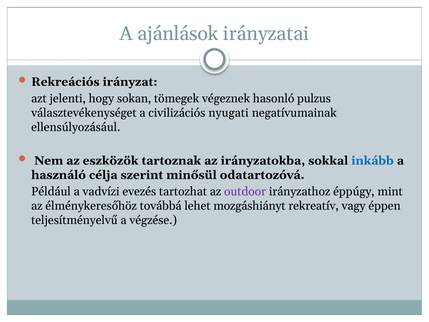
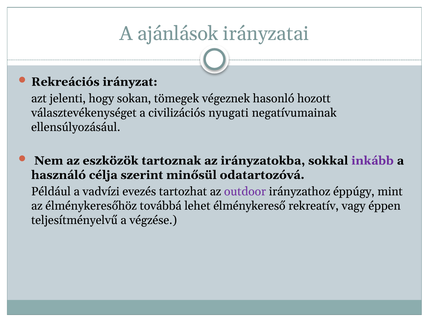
pulzus: pulzus -> hozott (314, 98)
inkább colour: blue -> purple (373, 161)
mozgáshiányt: mozgáshiányt -> élménykereső (249, 206)
